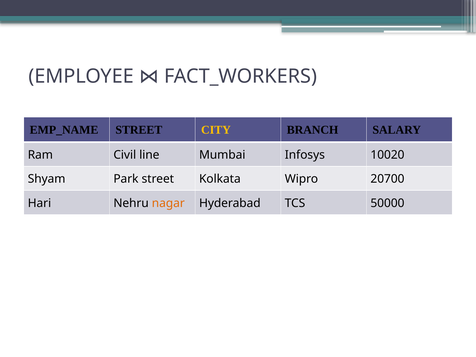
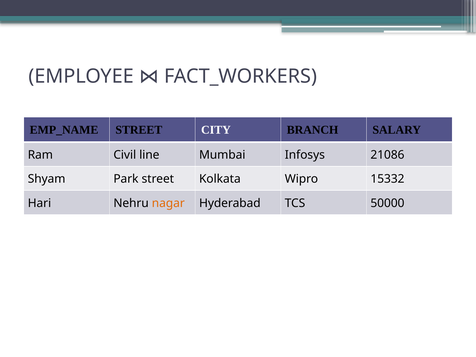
CITY colour: yellow -> white (216, 130)
10020: 10020 -> 21086 (387, 155)
20700: 20700 -> 15332 (387, 179)
